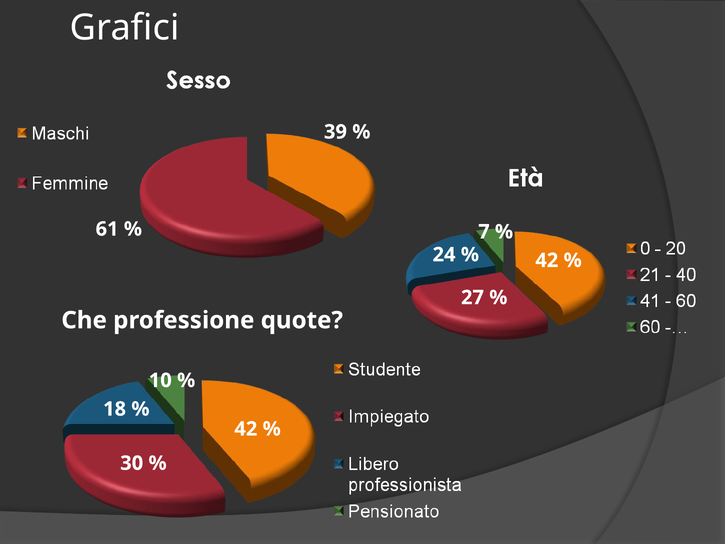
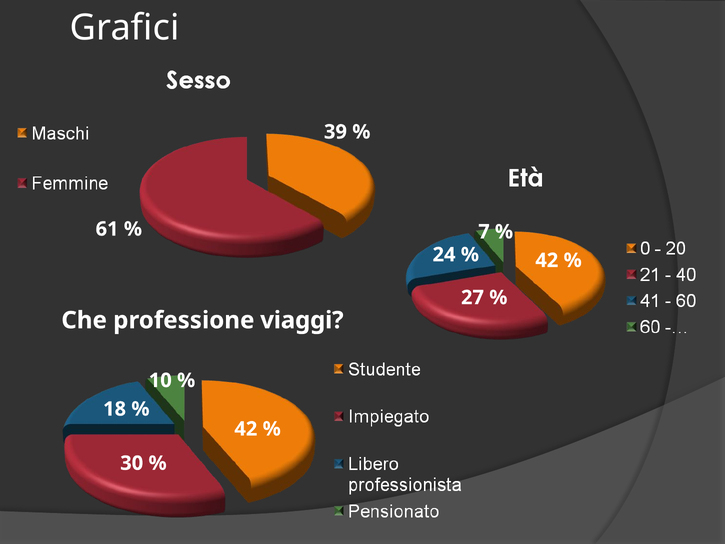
quote: quote -> viaggi (302, 320)
